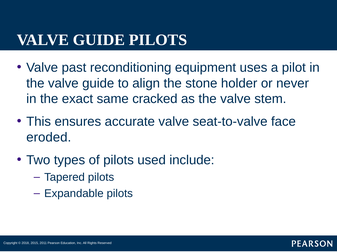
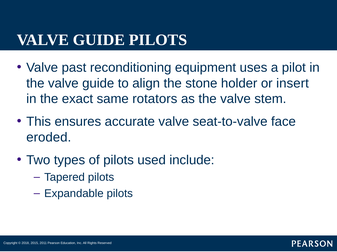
never: never -> insert (293, 83)
cracked: cracked -> rotators (155, 99)
